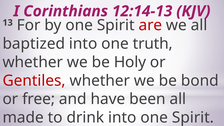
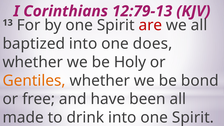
12:14-13: 12:14-13 -> 12:79-13 (142, 11)
truth: truth -> does (153, 44)
Gentiles colour: red -> orange (34, 81)
